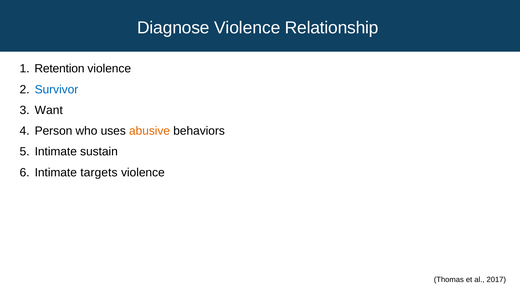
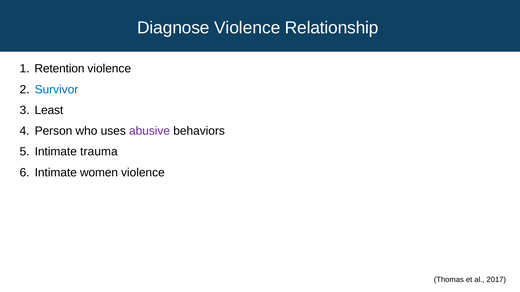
Want: Want -> Least (49, 110)
abusive colour: orange -> purple (150, 131)
sustain: sustain -> trauma (99, 152)
targets: targets -> women (99, 173)
